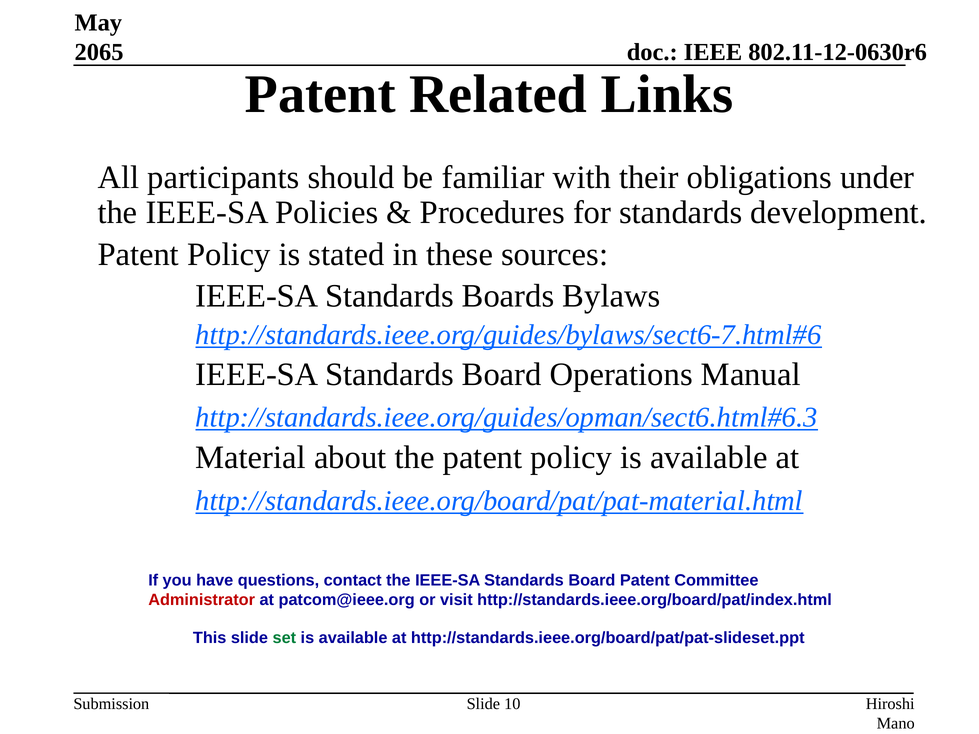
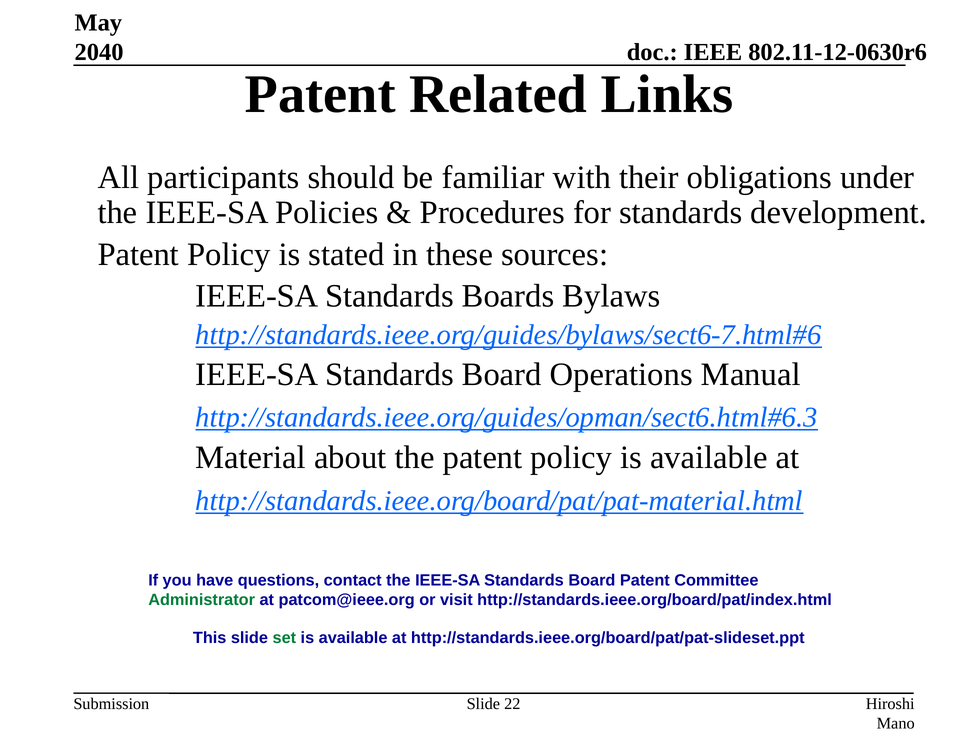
2065: 2065 -> 2040 (99, 52)
Administrator colour: red -> green (202, 600)
10: 10 -> 22 (512, 704)
